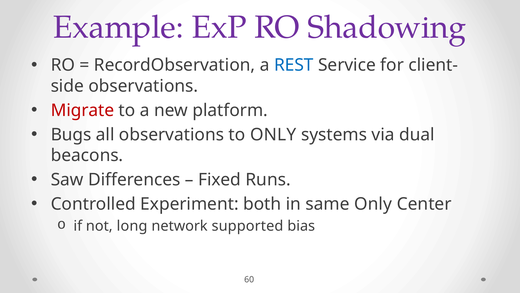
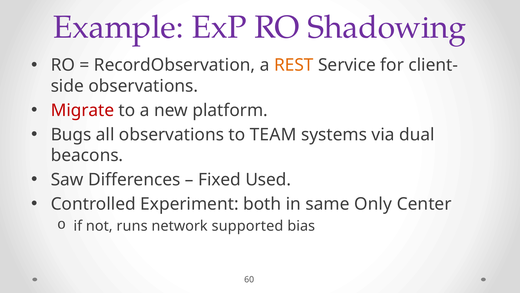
REST colour: blue -> orange (294, 65)
to ONLY: ONLY -> TEAM (273, 134)
Runs: Runs -> Used (268, 180)
long: long -> runs (132, 226)
